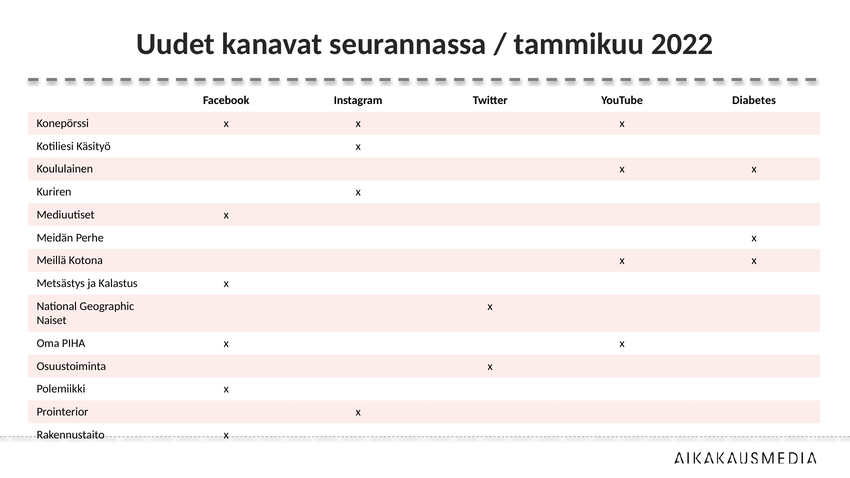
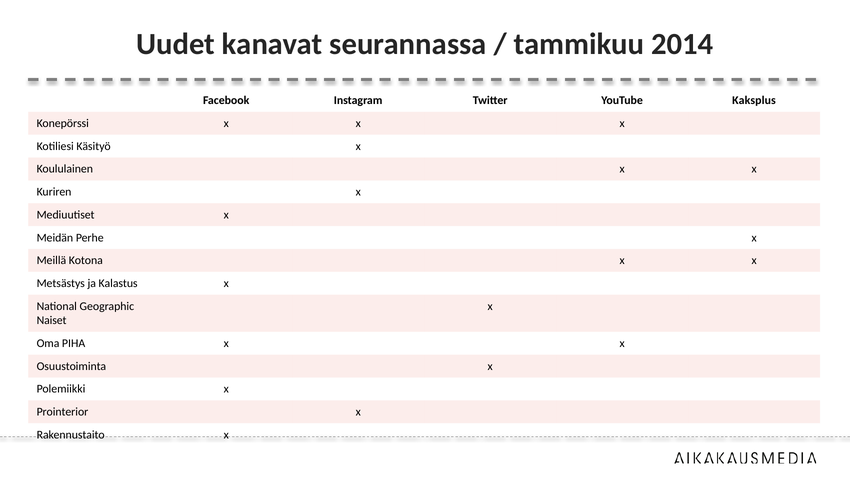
2022: 2022 -> 2014 (682, 44)
Diabetes: Diabetes -> Kaksplus (754, 101)
